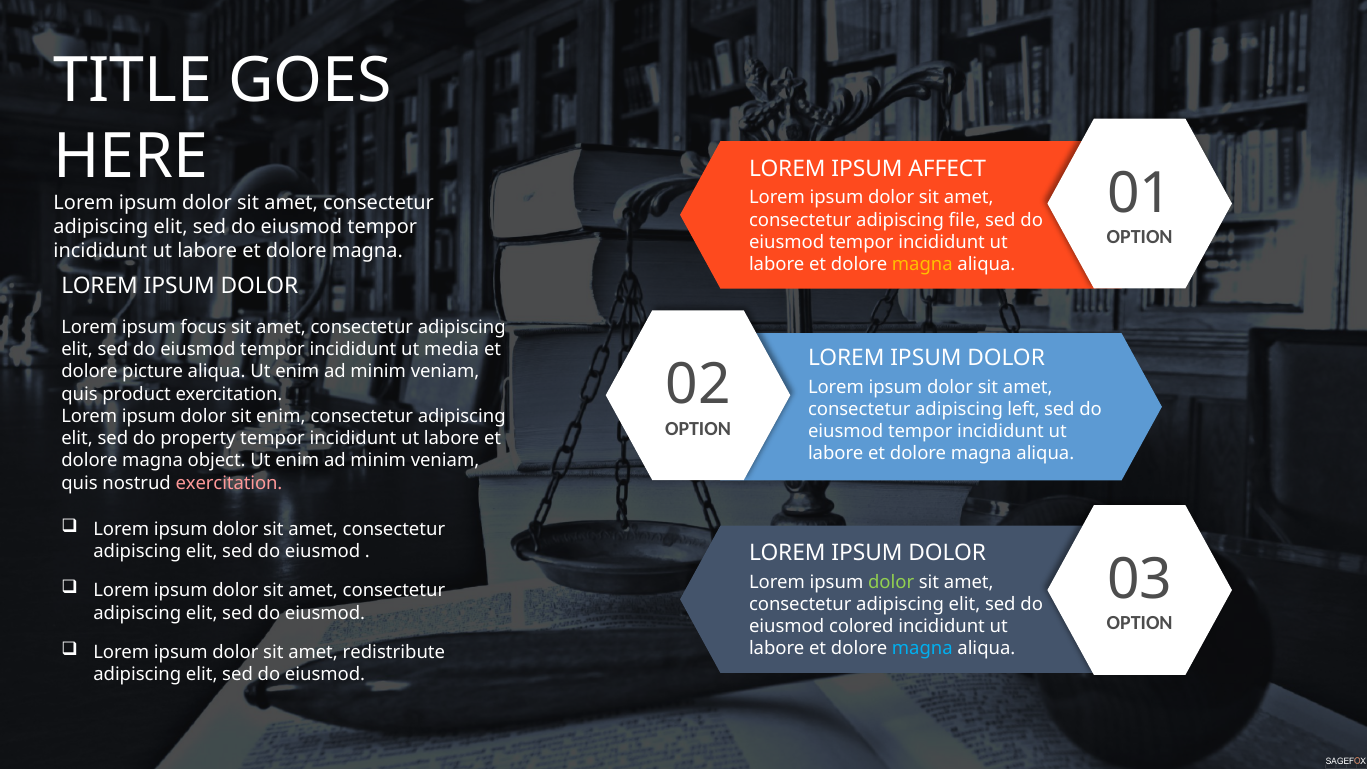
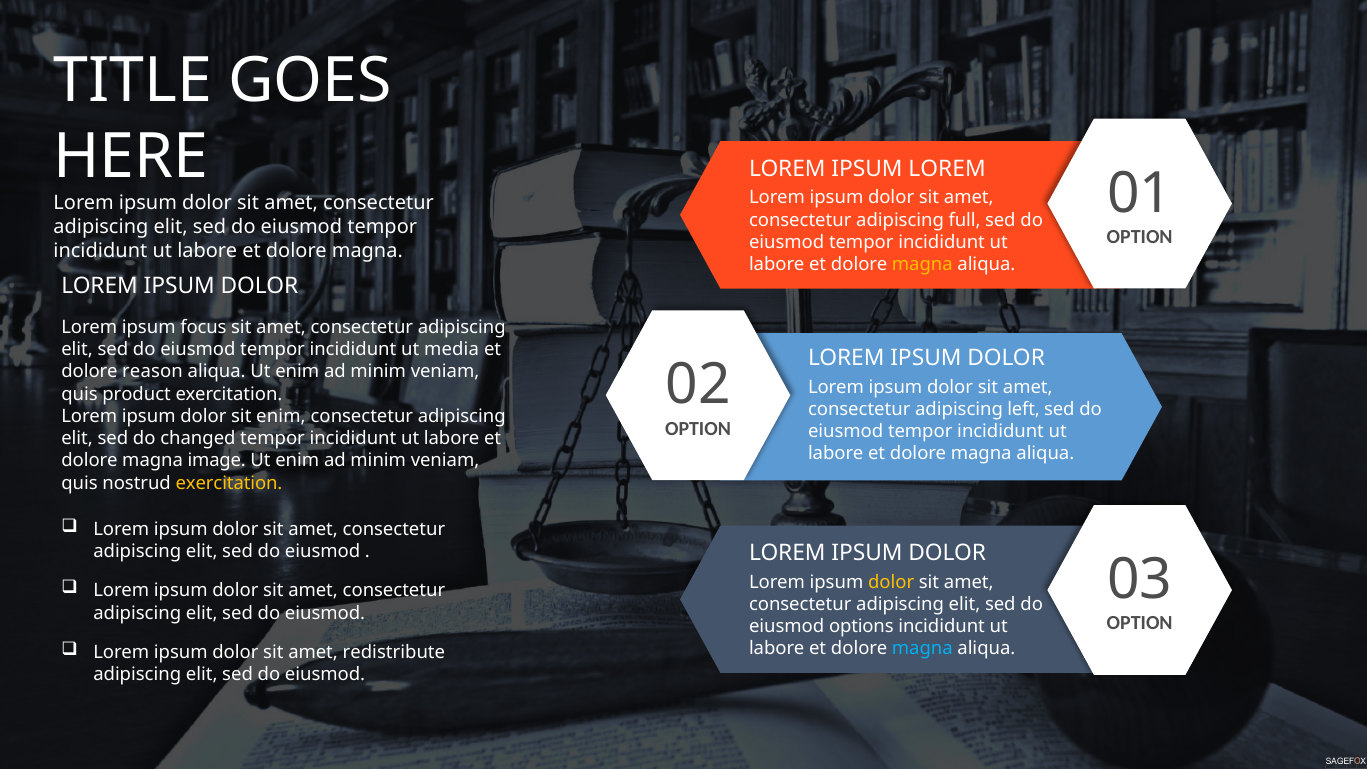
IPSUM AFFECT: AFFECT -> LOREM (947, 169)
file: file -> full (965, 220)
picture: picture -> reason (153, 372)
property: property -> changed (198, 438)
object: object -> image (217, 461)
exercitation colour: pink -> yellow (229, 483)
dolor colour: light green -> yellow (891, 582)
colored: colored -> options (861, 626)
